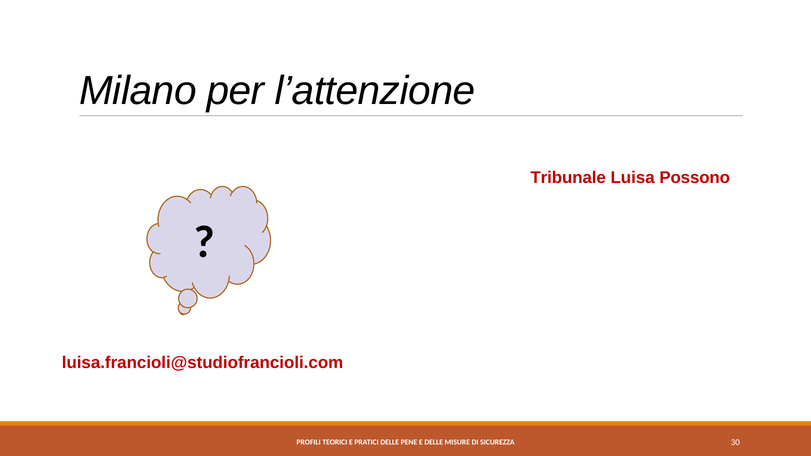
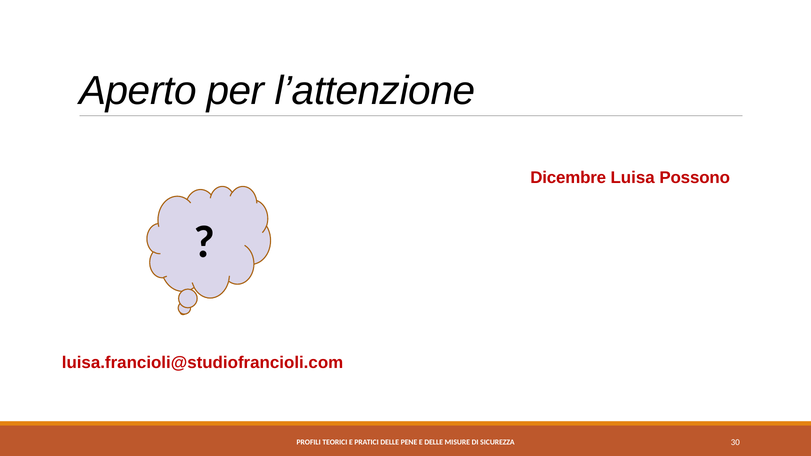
Milano: Milano -> Aperto (138, 91)
Tribunale: Tribunale -> Dicembre (568, 178)
